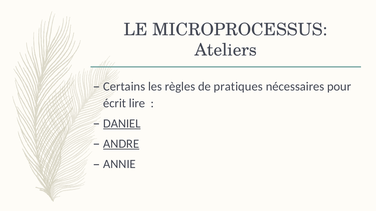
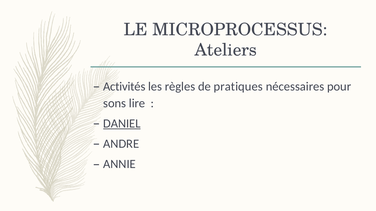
Certains: Certains -> Activités (124, 87)
écrit: écrit -> sons (115, 103)
ANDRE underline: present -> none (121, 144)
